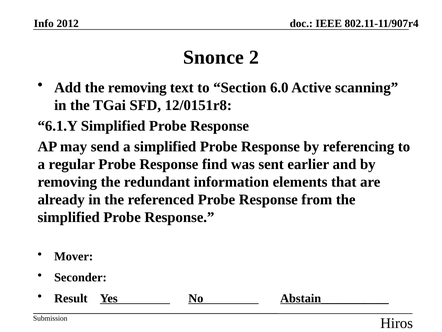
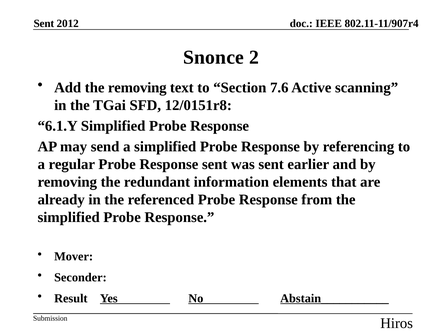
Info: Info -> Sent (44, 24)
6.0: 6.0 -> 7.6 (279, 87)
Response find: find -> sent (215, 164)
